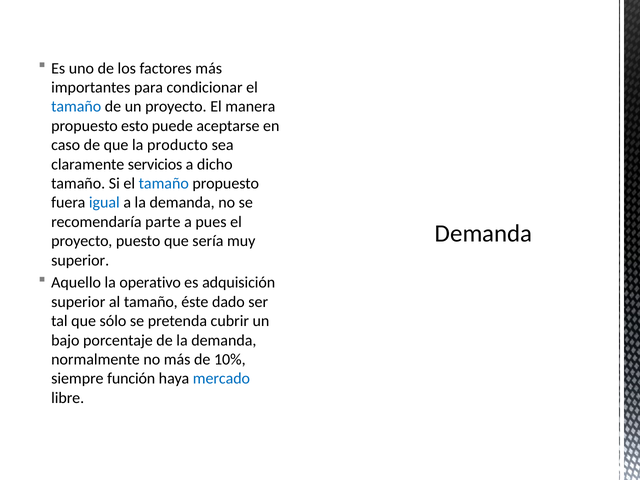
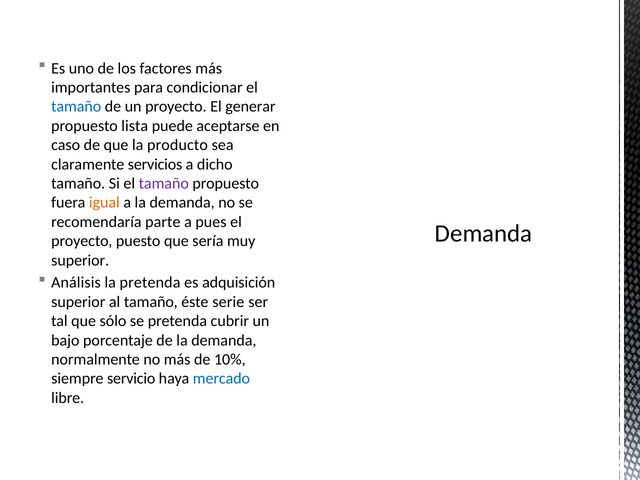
manera: manera -> generar (250, 107)
esto: esto -> lista (135, 126)
tamaño colour: blue -> purple (164, 183)
igual colour: blue -> orange (104, 203)
Aquello: Aquello -> Análisis (76, 283)
la operativo: operativo -> pretenda (150, 283)
dado: dado -> serie (228, 302)
función: función -> servicio (131, 379)
